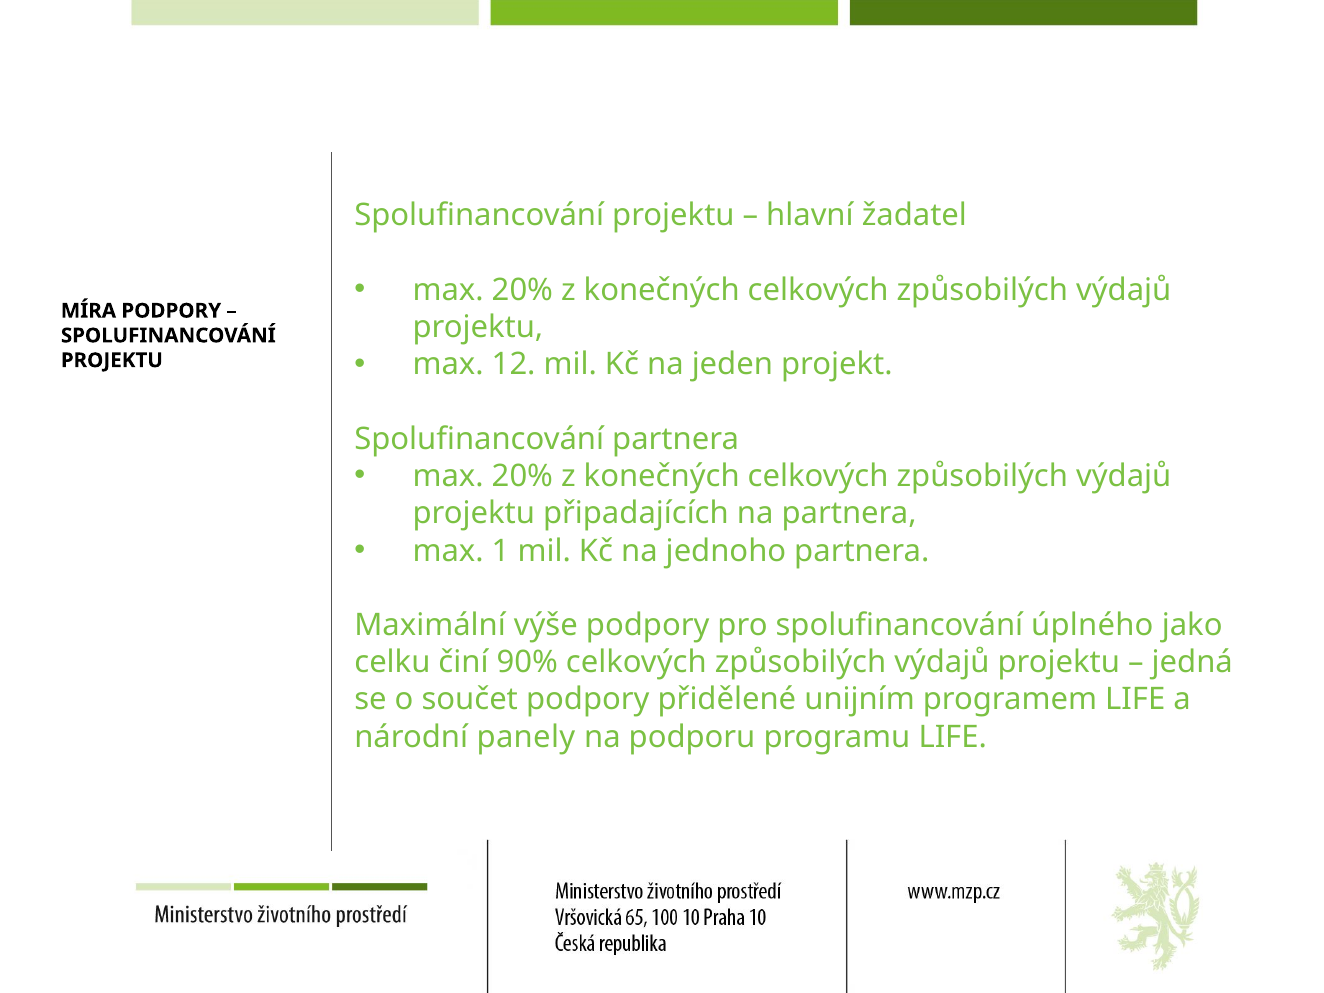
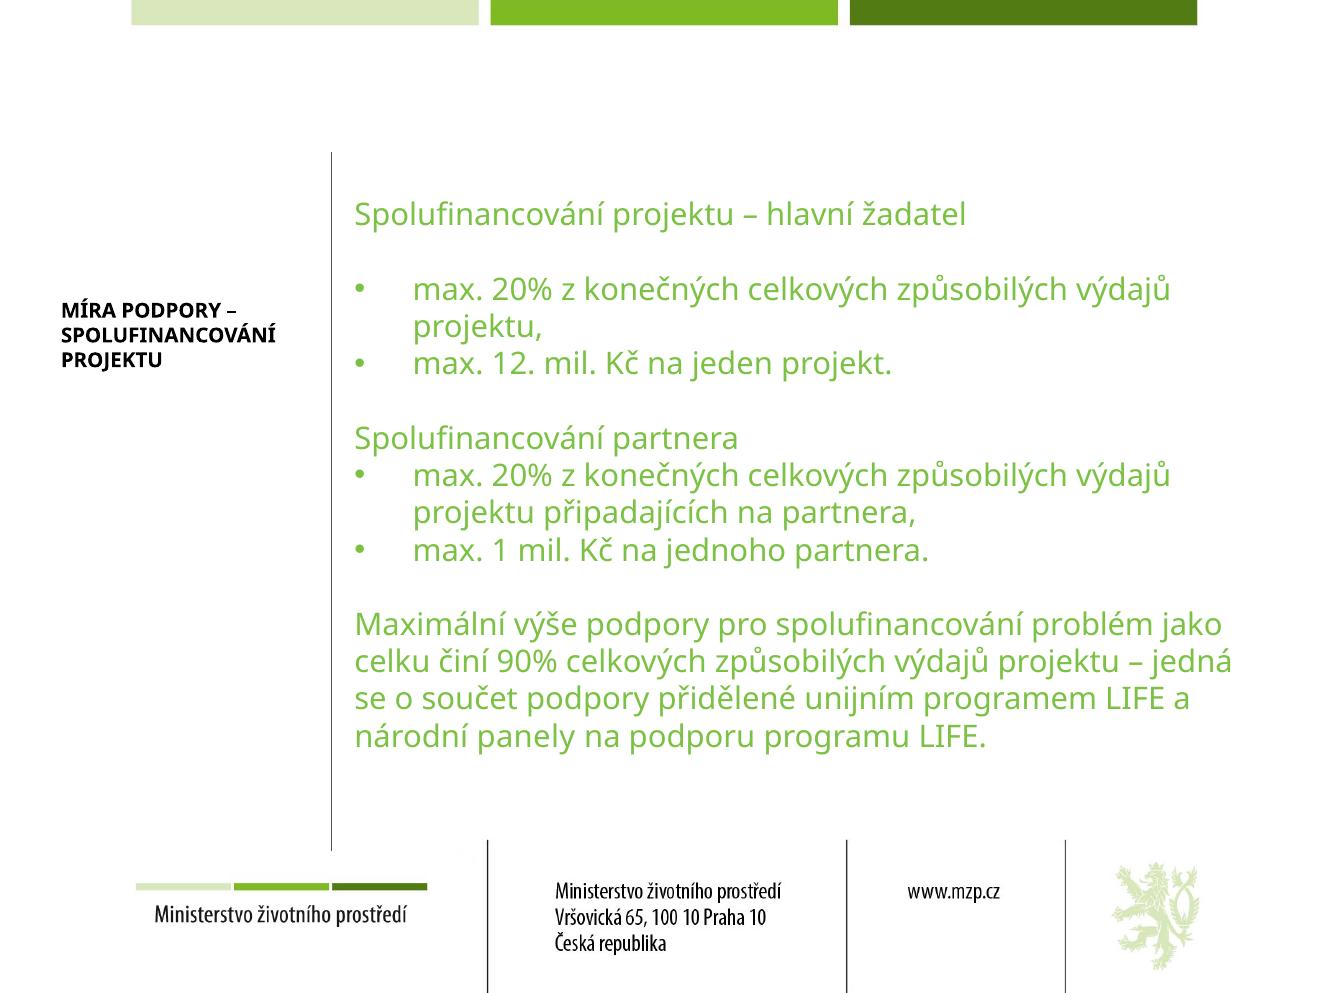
úplného: úplného -> problém (1093, 625)
